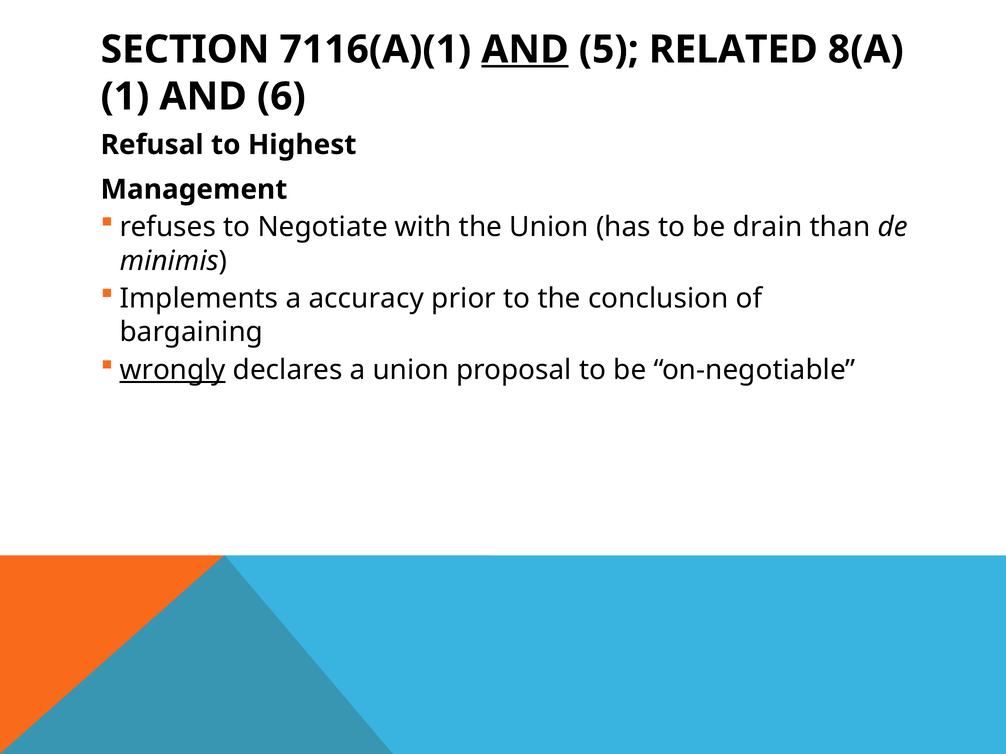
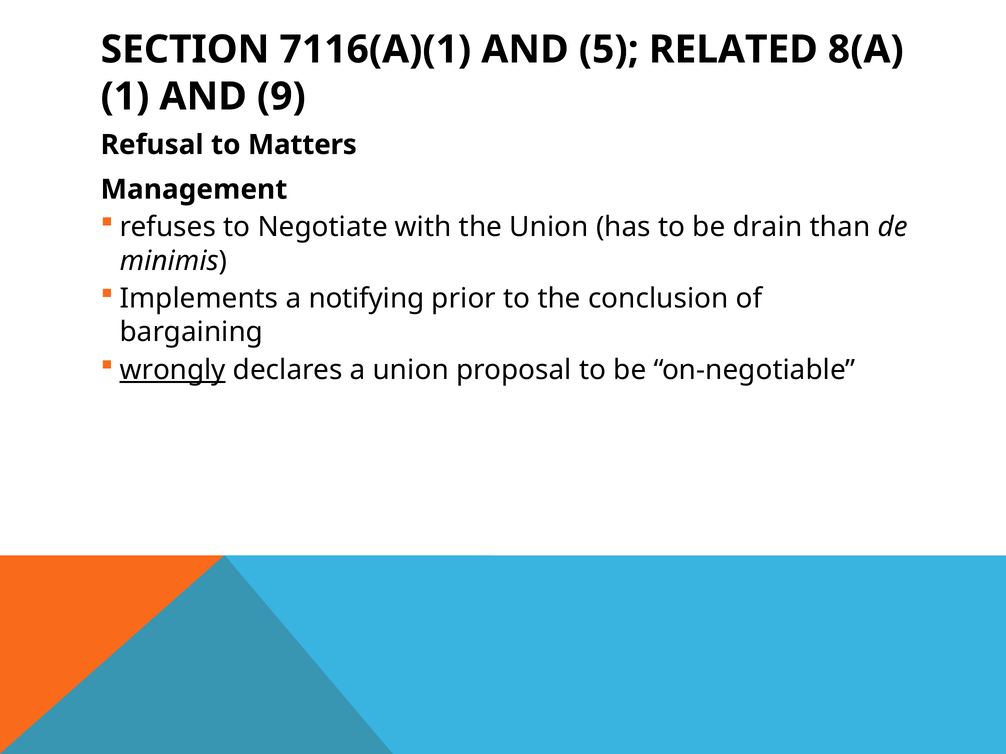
AND underline: present -> none (525, 50)
6: 6 -> 9 (281, 97)
Highest: Highest -> Matters (302, 145)
accuracy: accuracy -> notifying (366, 299)
